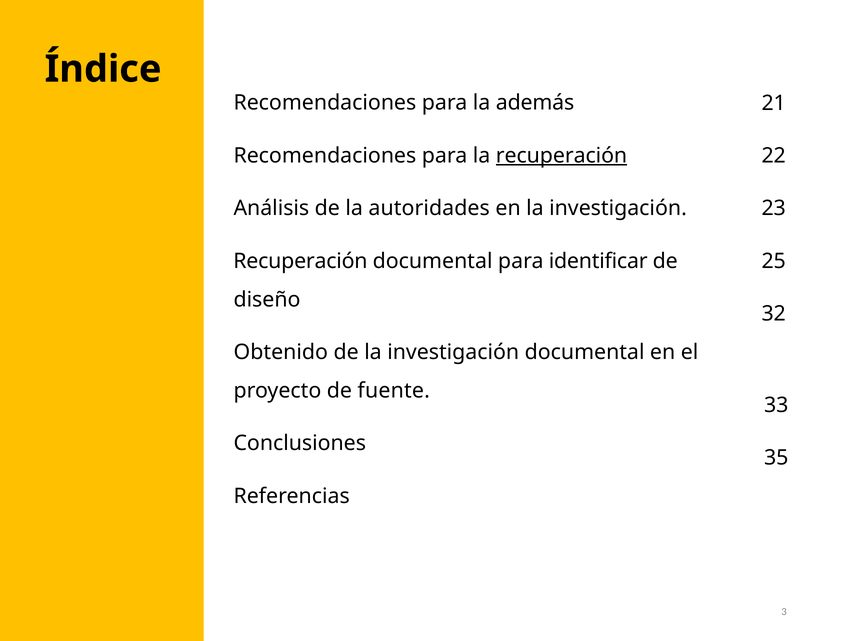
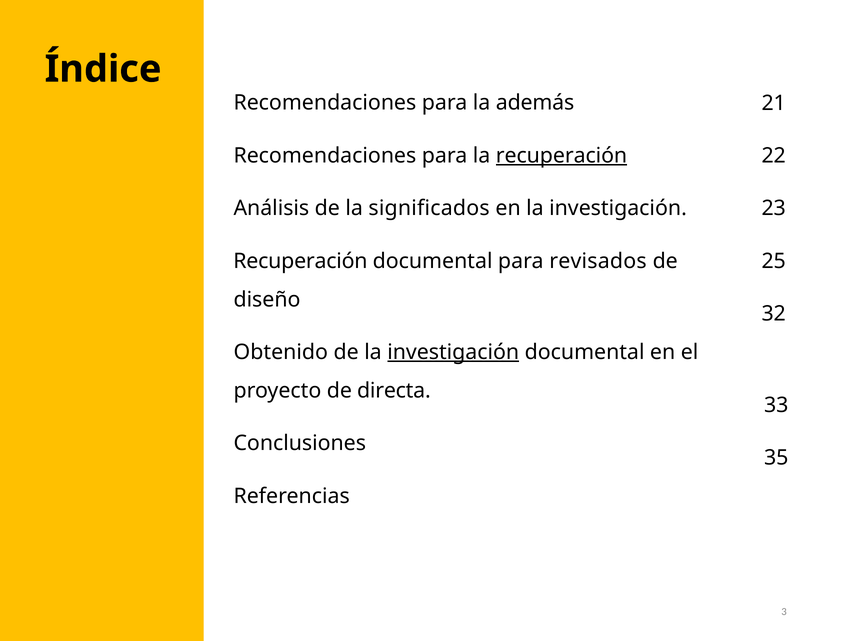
autoridades: autoridades -> significados (429, 208)
identificar: identificar -> revisados (598, 261)
investigación underline: none -> present (453, 352)
fuente: fuente -> directa (394, 390)
